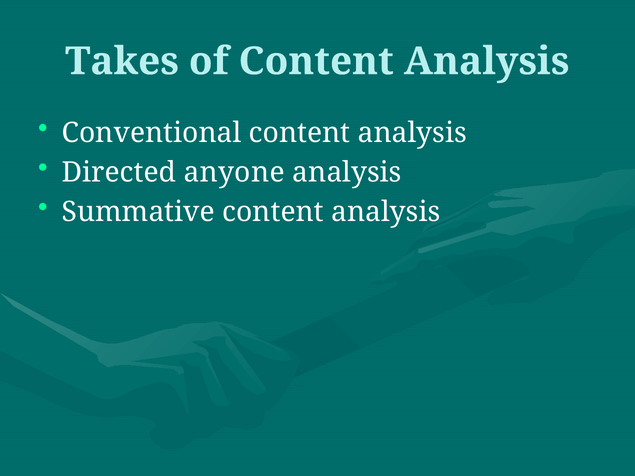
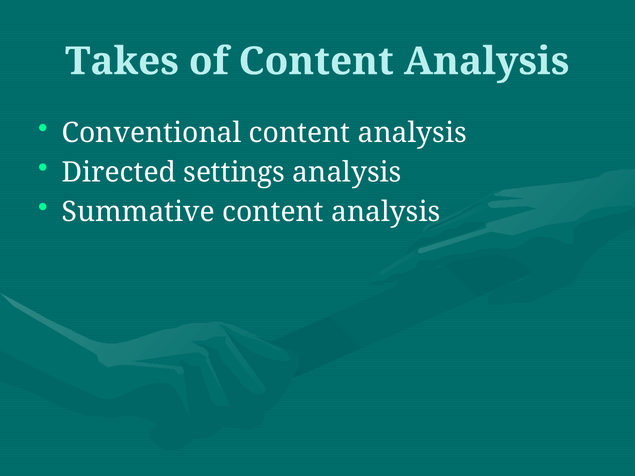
anyone: anyone -> settings (234, 173)
